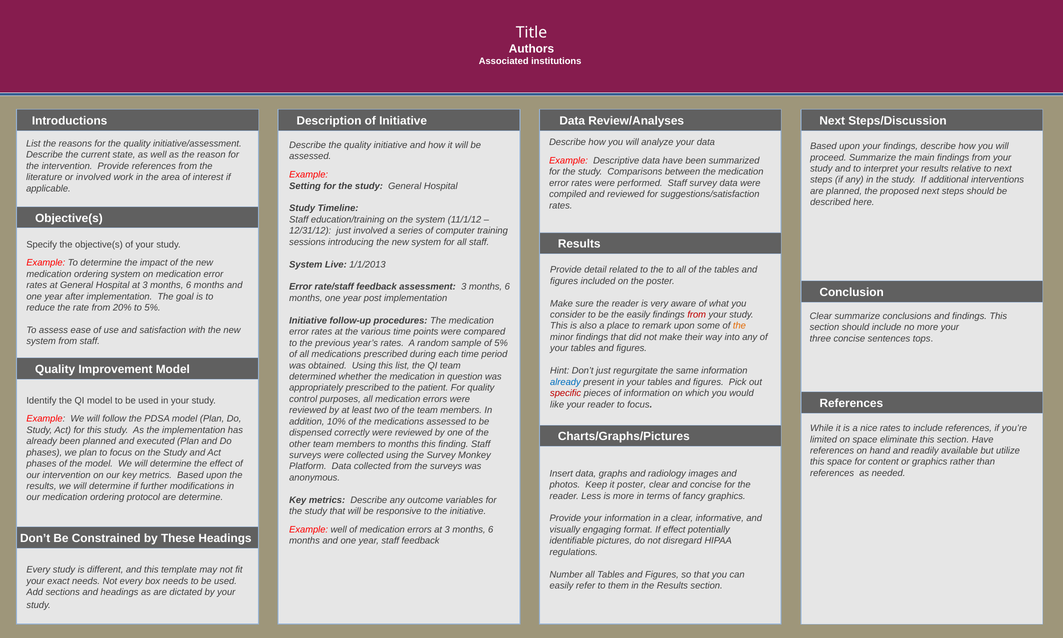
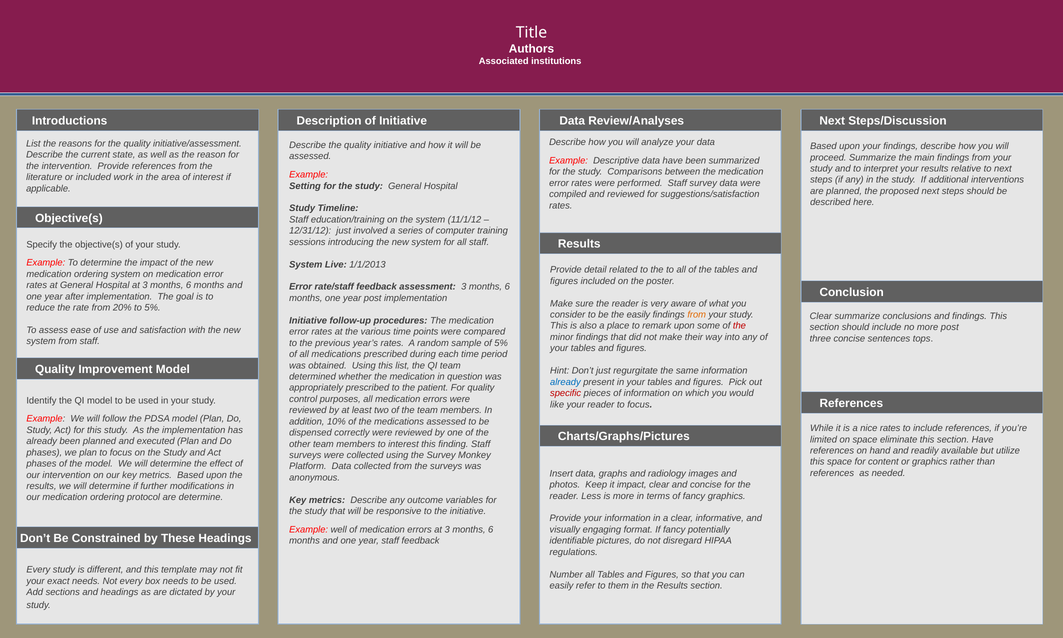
or involved: involved -> included (93, 177)
from colour: red -> orange (697, 315)
the colour: orange -> red (739, 326)
more your: your -> post (950, 327)
to months: months -> interest (403, 444)
it poster: poster -> impact (632, 485)
If effect: effect -> fancy (674, 529)
